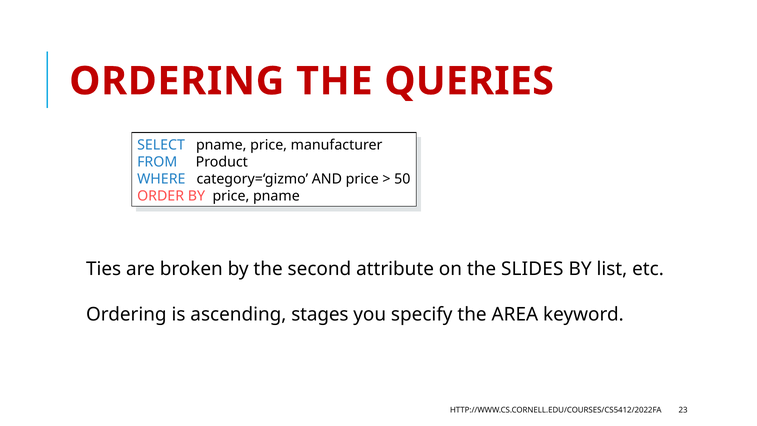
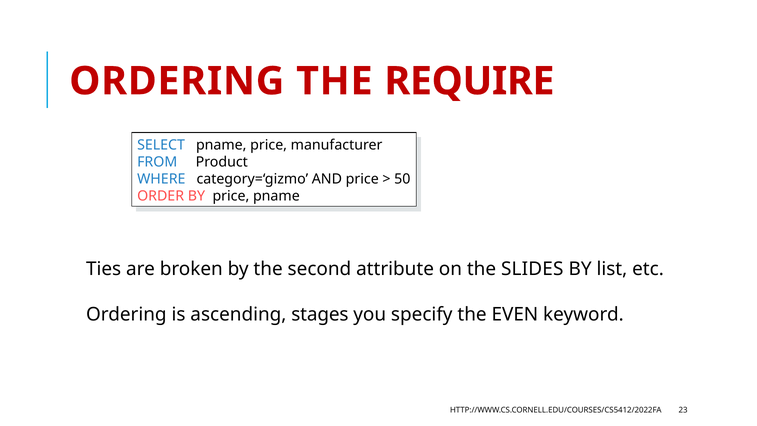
QUERIES: QUERIES -> REQUIRE (469, 81)
AREA: AREA -> EVEN (515, 314)
